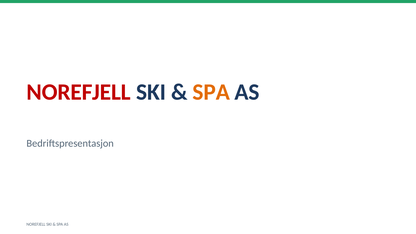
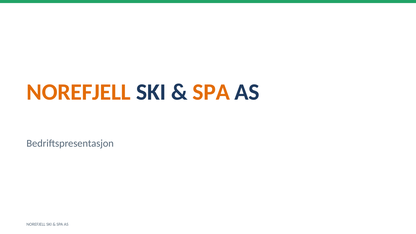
NOREFJELL colour: red -> orange (79, 92)
